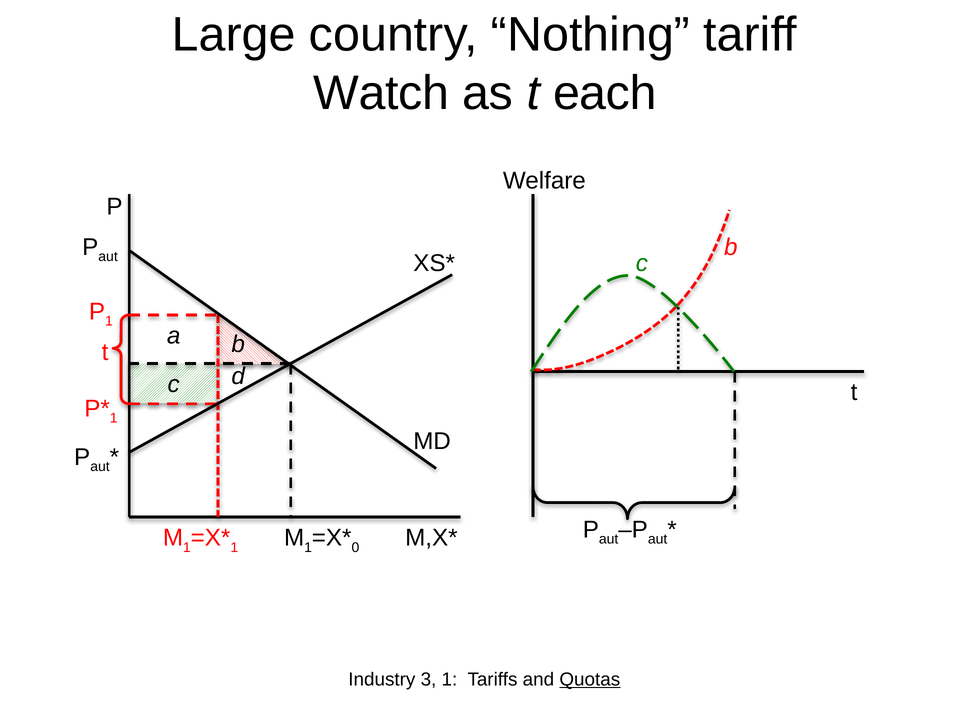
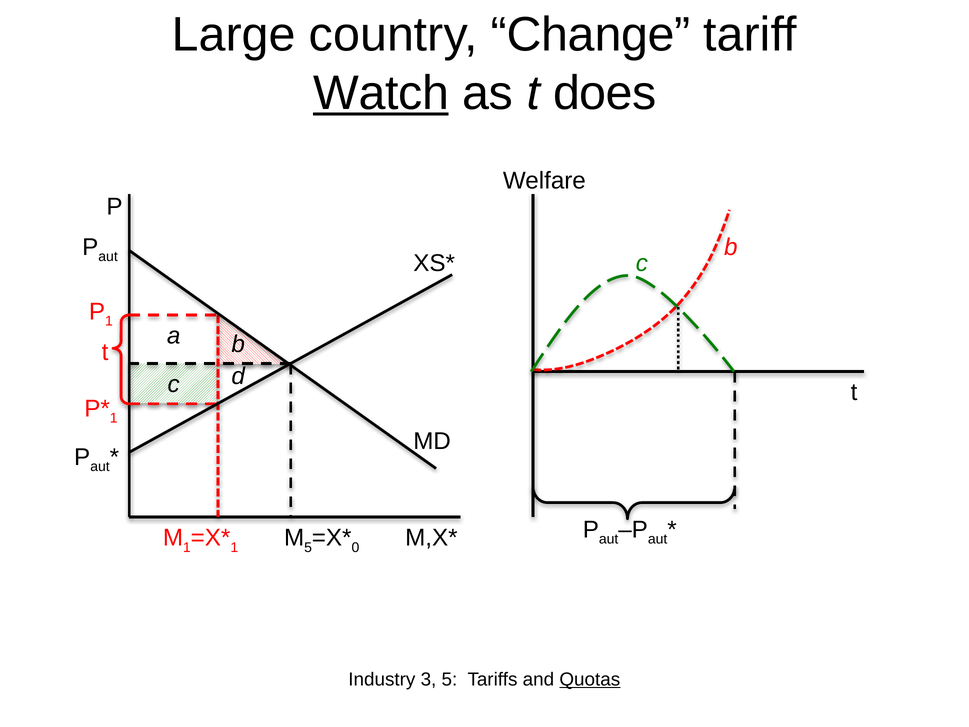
Nothing: Nothing -> Change (591, 35)
Watch underline: none -> present (381, 93)
each: each -> does (605, 93)
1: 1 -> 5 (308, 547)
3 1: 1 -> 5 (449, 679)
